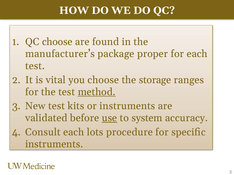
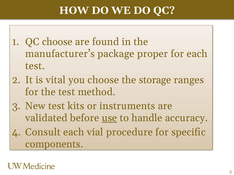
method underline: present -> none (97, 92)
system: system -> handle (147, 118)
lots: lots -> vial (95, 132)
instruments: instruments -> components (54, 144)
